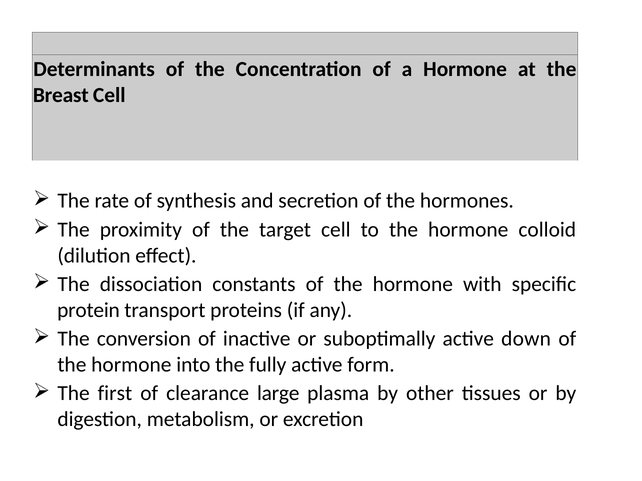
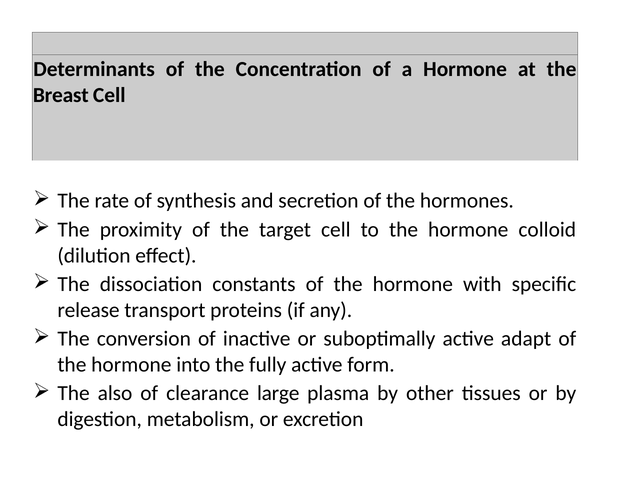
protein: protein -> release (88, 310)
down: down -> adapt (526, 339)
first: first -> also (115, 394)
